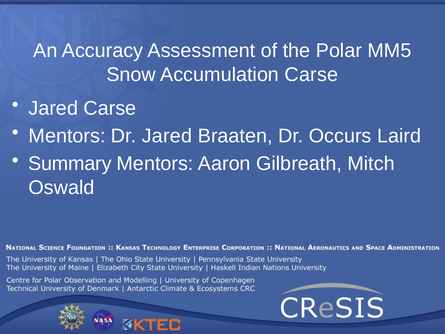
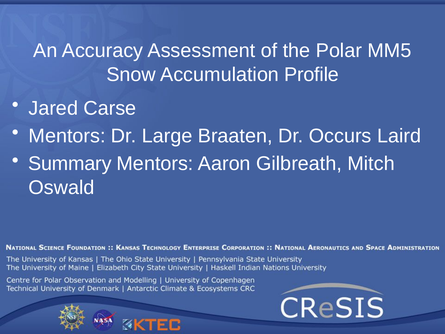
Accumulation Carse: Carse -> Profile (312, 74)
Dr Jared: Jared -> Large (167, 136)
